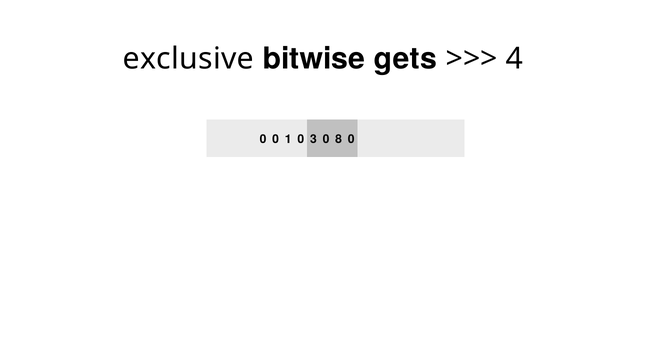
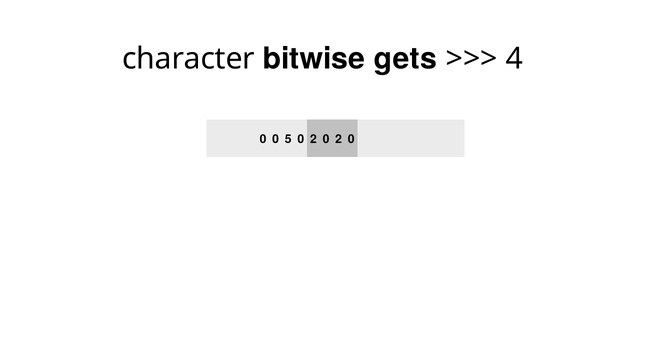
exclusive: exclusive -> character (189, 59)
1: 1 -> 5 (288, 139)
3: 3 -> 2 (313, 139)
8: 8 -> 2 (339, 139)
